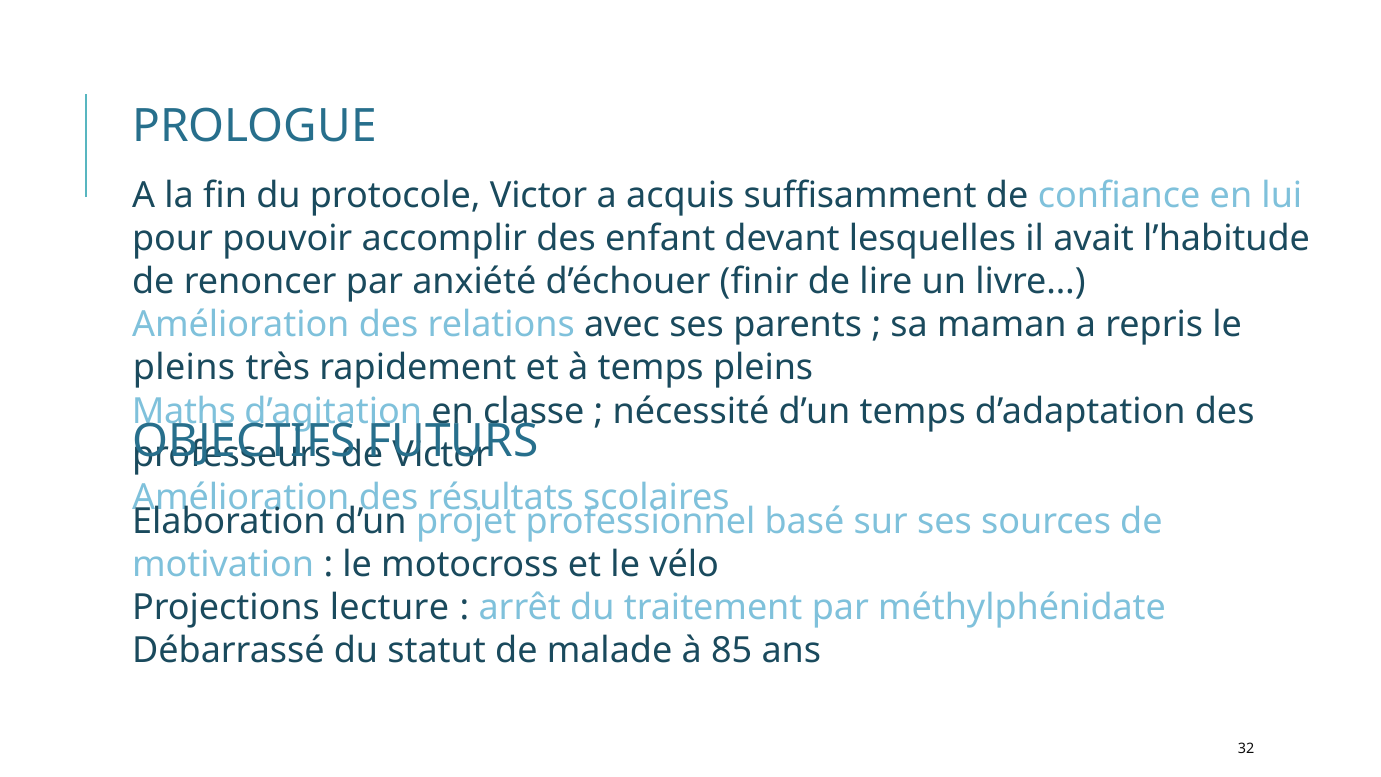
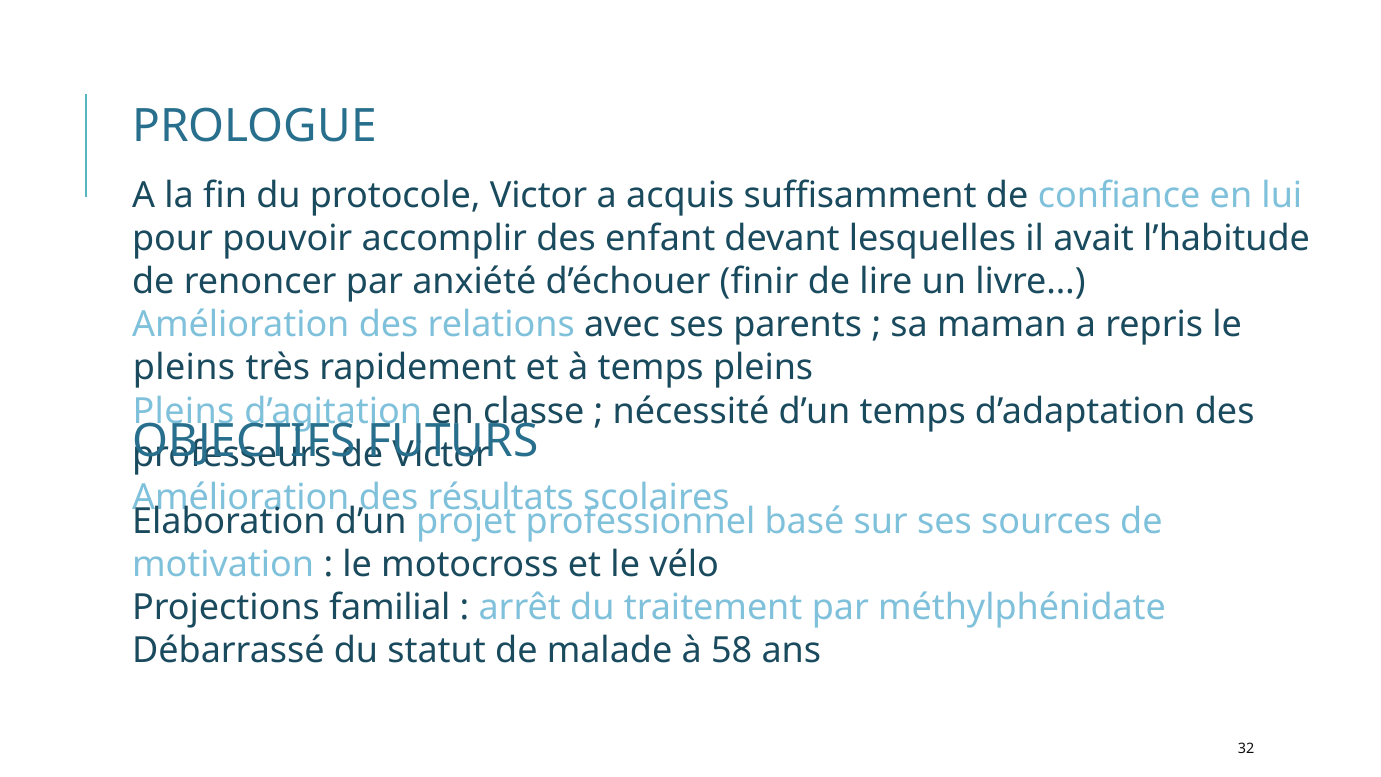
Maths: Maths -> Pleins (183, 411)
lecture: lecture -> familial (390, 608)
85: 85 -> 58 (732, 651)
